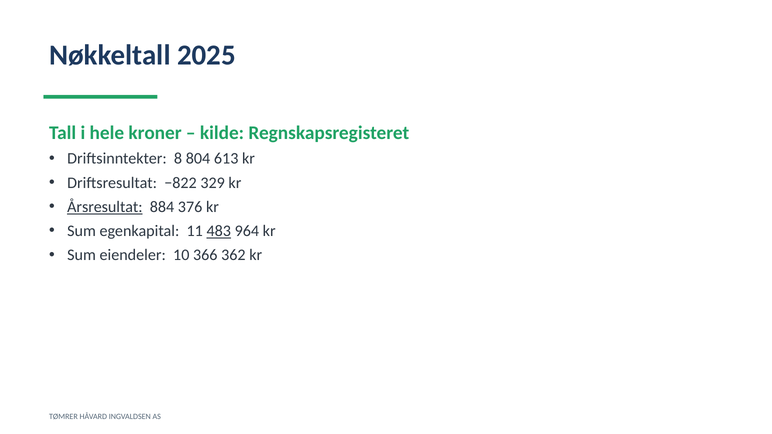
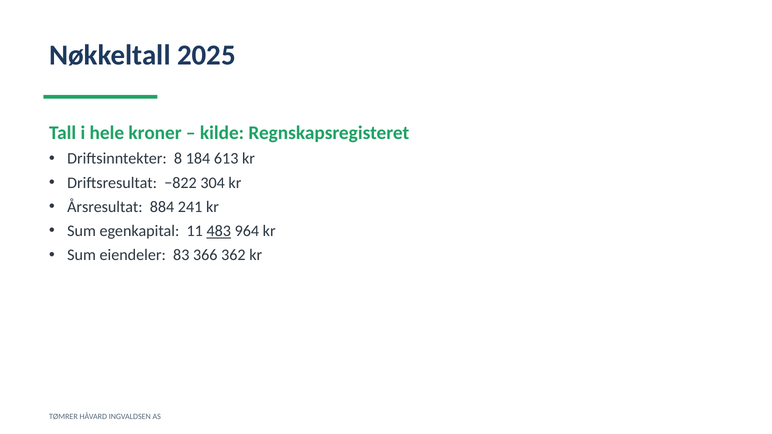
804: 804 -> 184 (198, 159)
329: 329 -> 304 (213, 183)
Årsresultat underline: present -> none (105, 207)
376: 376 -> 241 (190, 207)
10: 10 -> 83 (181, 255)
